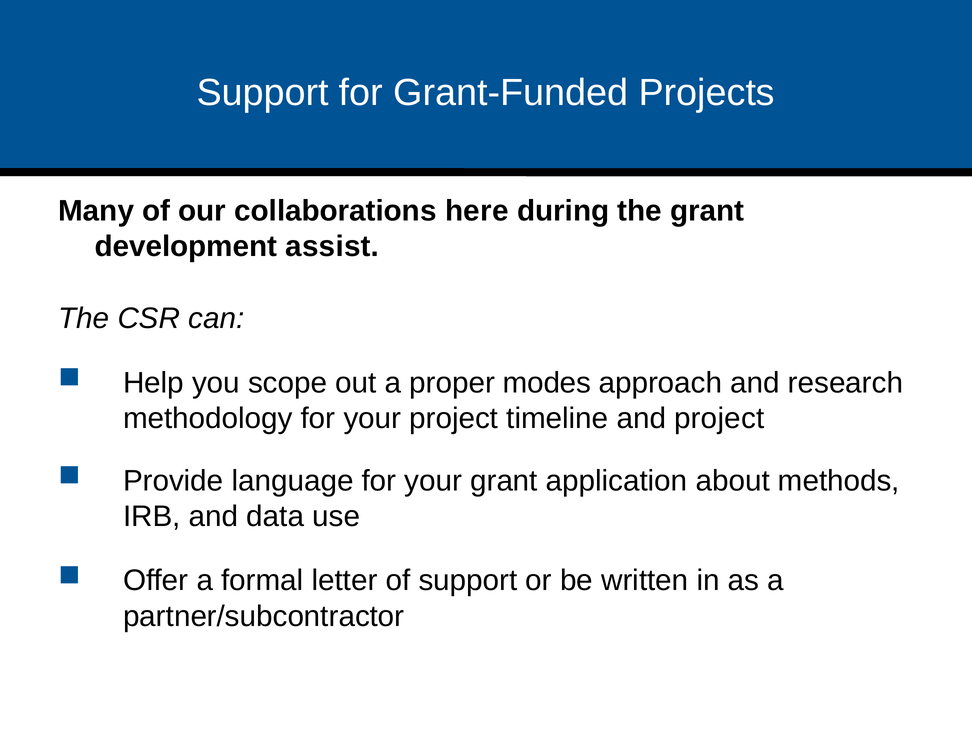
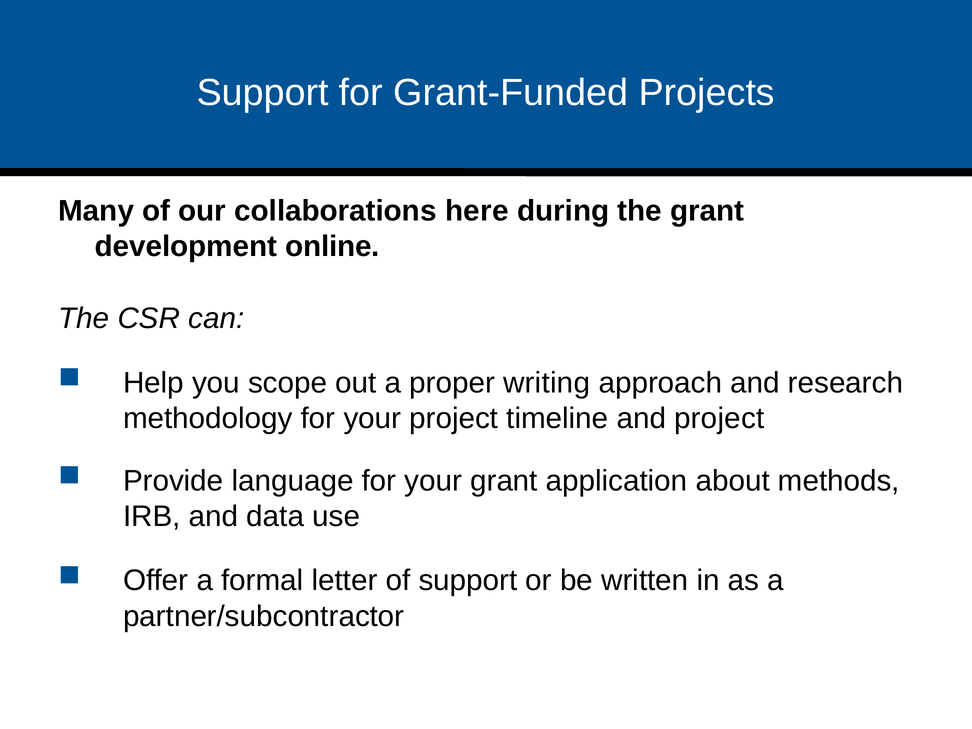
assist: assist -> online (332, 247)
modes: modes -> writing (547, 383)
